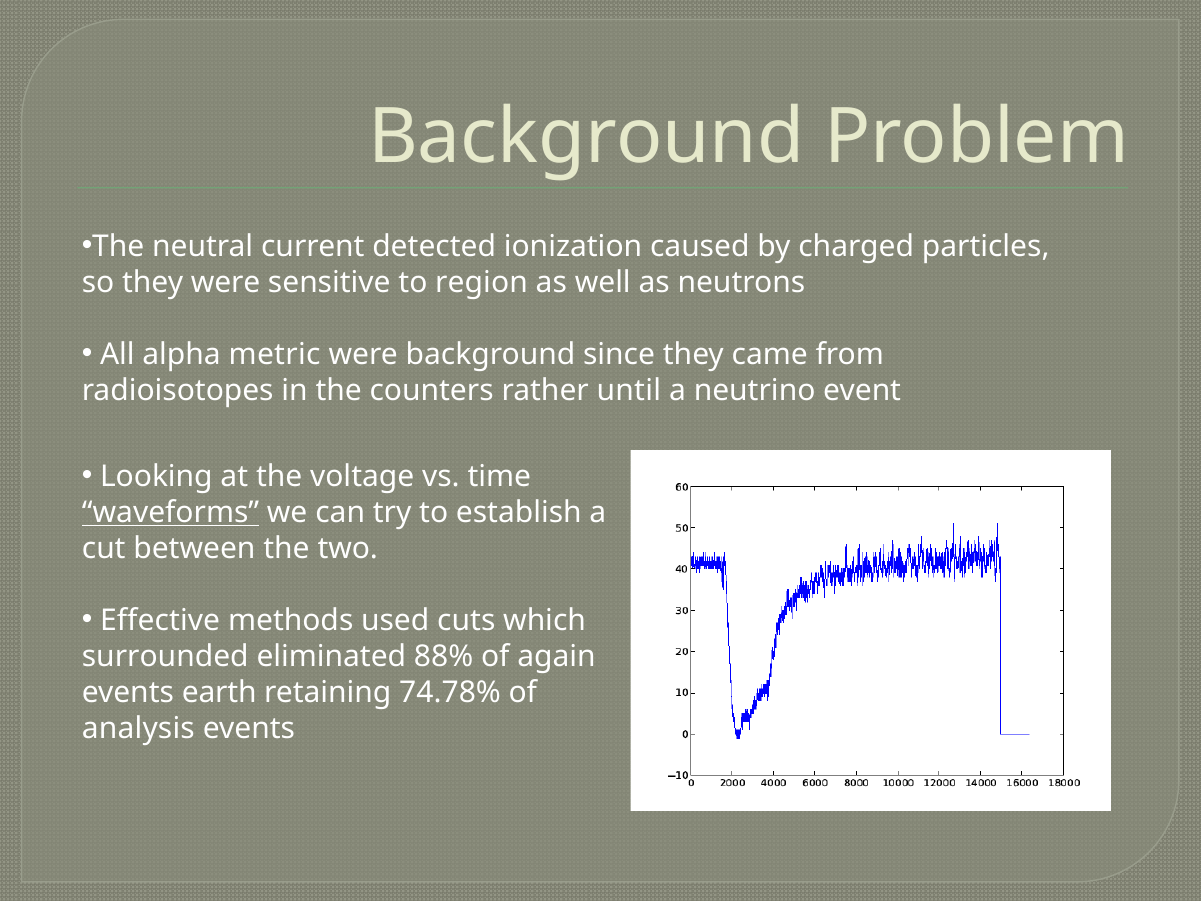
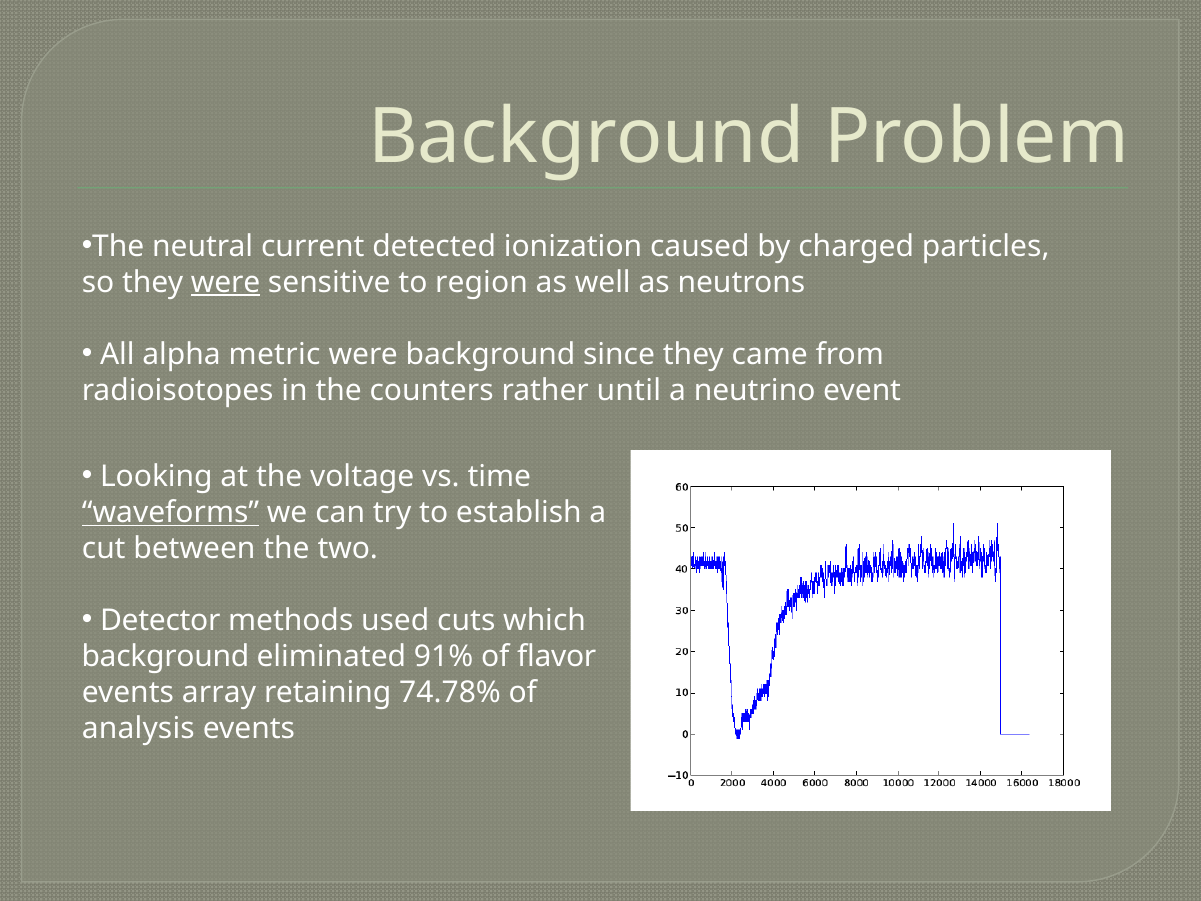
were underline: none -> present (226, 282)
Effective: Effective -> Detector (160, 620)
surrounded: surrounded -> background (165, 657)
88%: 88% -> 91% (444, 657)
again: again -> flavor (557, 657)
earth: earth -> array (219, 693)
